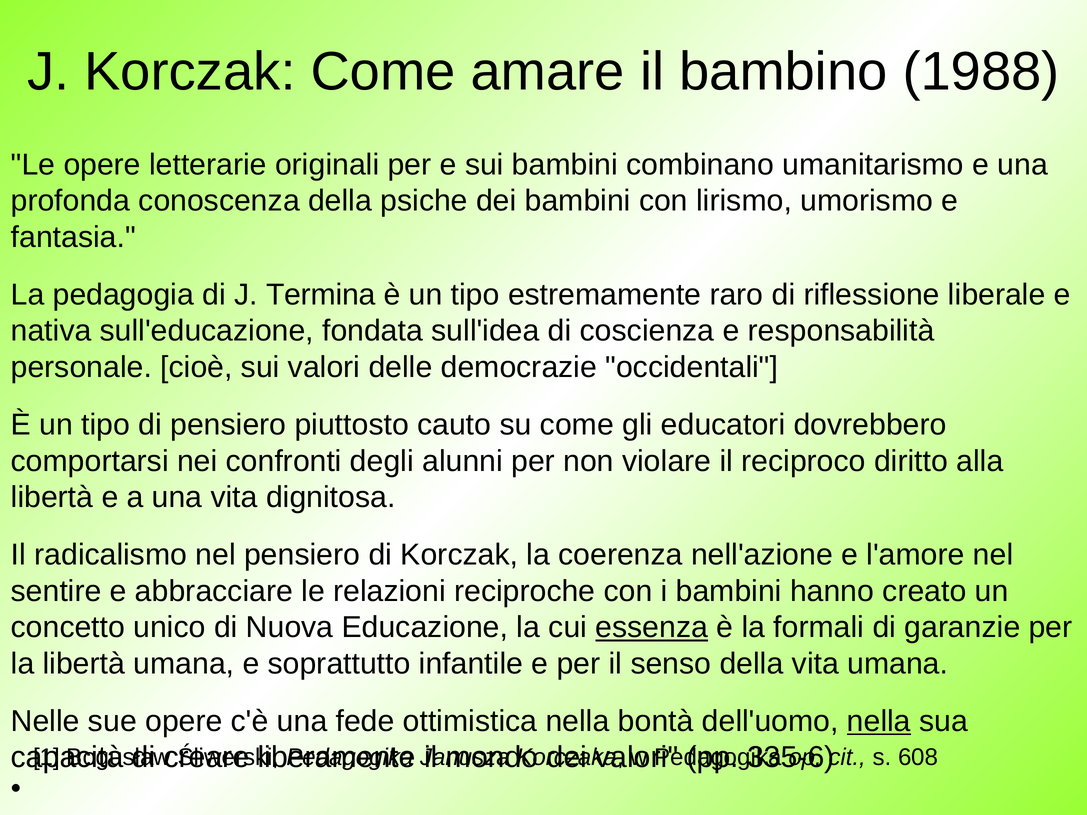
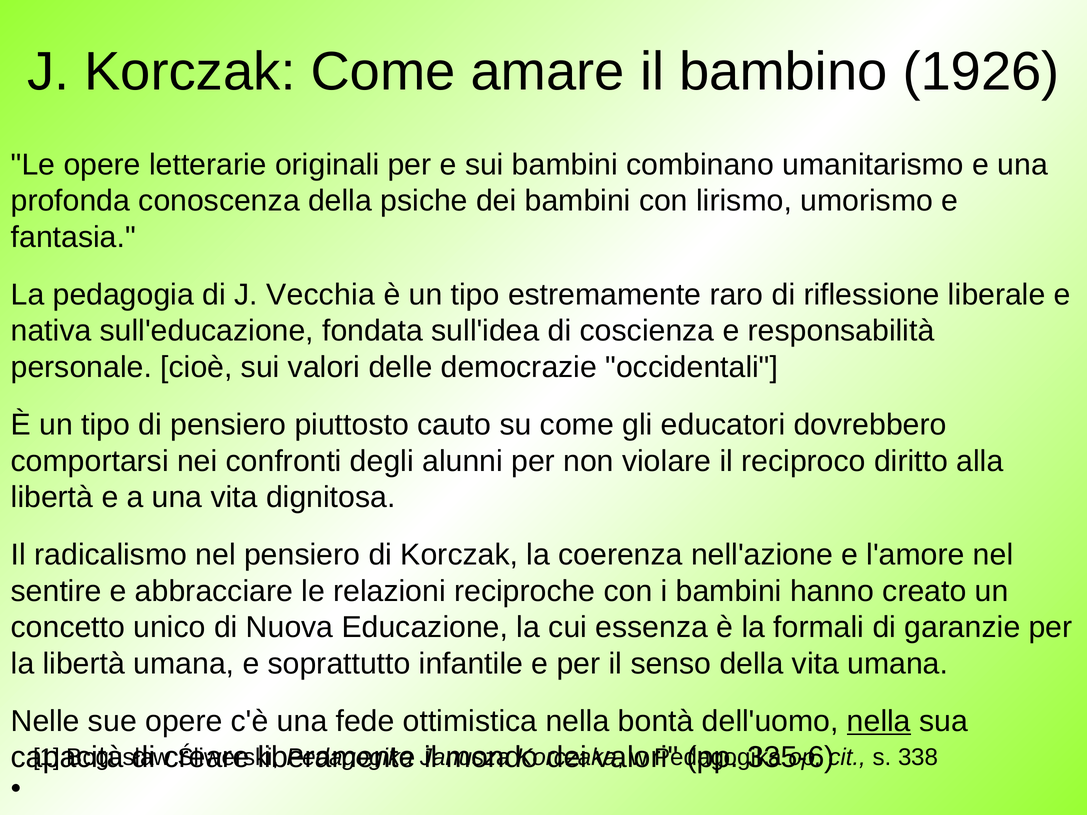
1988: 1988 -> 1926 (981, 72)
Termina: Termina -> Vecchia (321, 295)
essenza underline: present -> none (652, 628)
608: 608 -> 338 (918, 757)
